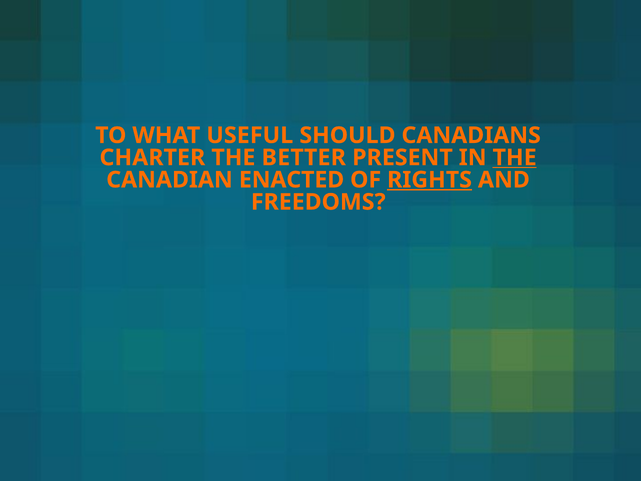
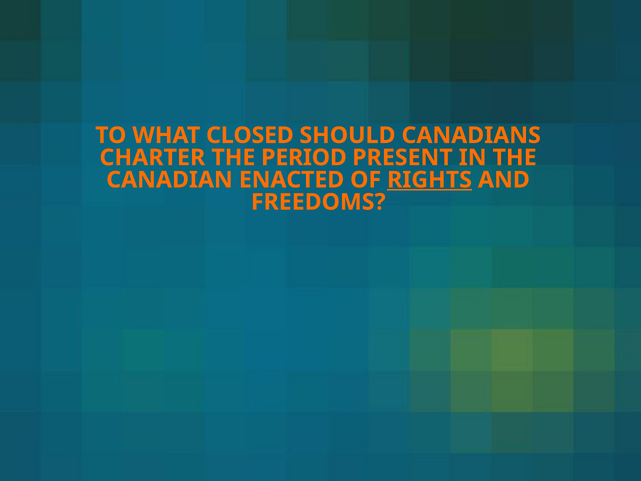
USEFUL: USEFUL -> CLOSED (250, 135)
BETTER: BETTER -> PERIOD (304, 158)
THE underline: present -> none (515, 158)
